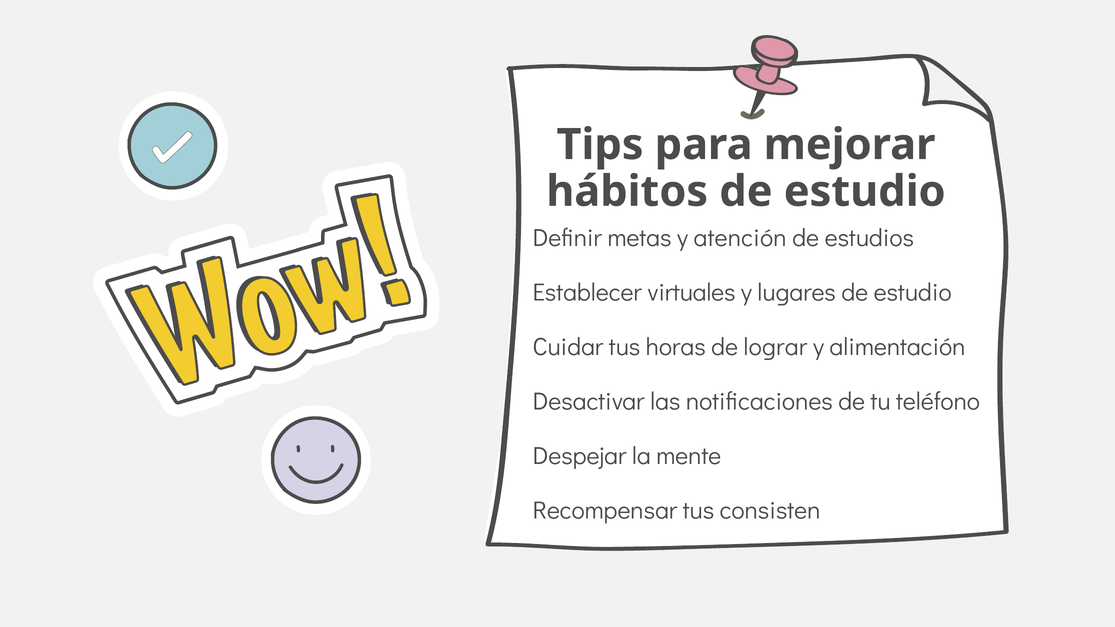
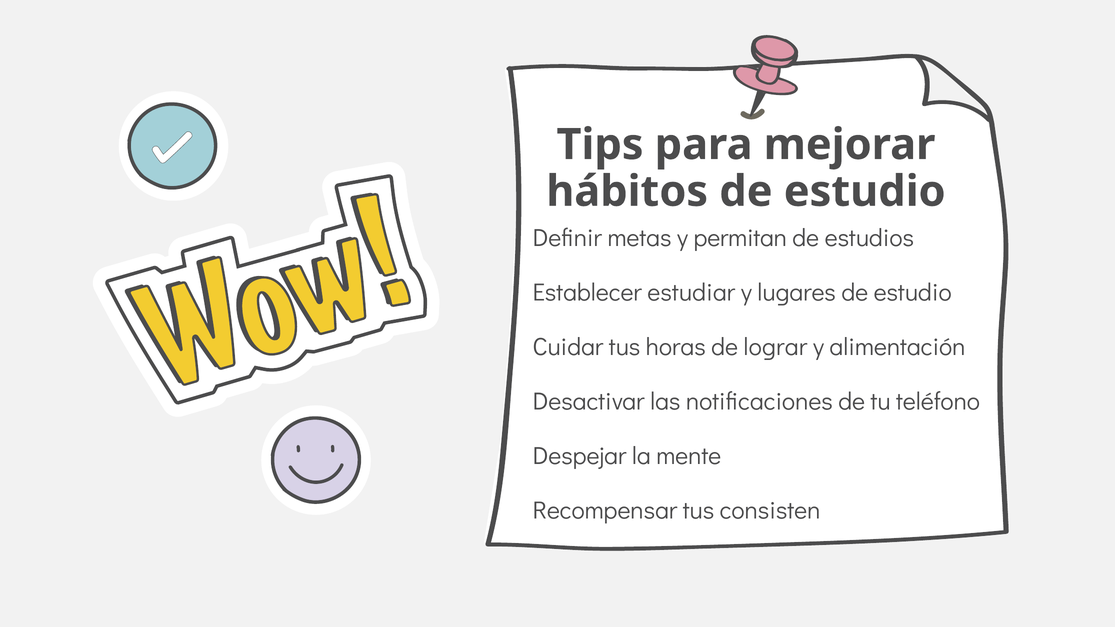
atención: atención -> permitan (740, 238)
virtuales: virtuales -> estudiar (691, 293)
